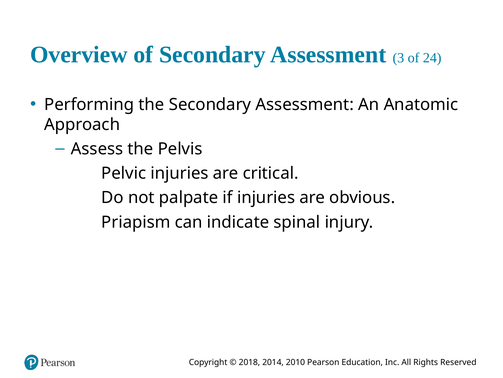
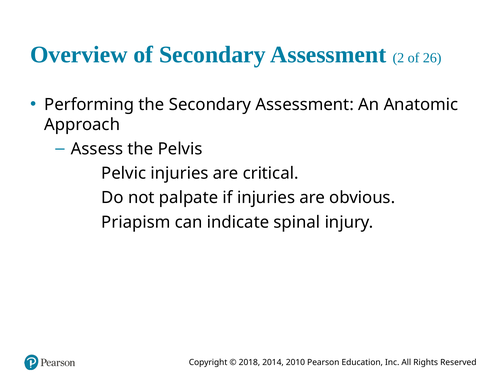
3: 3 -> 2 (398, 58)
24: 24 -> 26 (432, 58)
